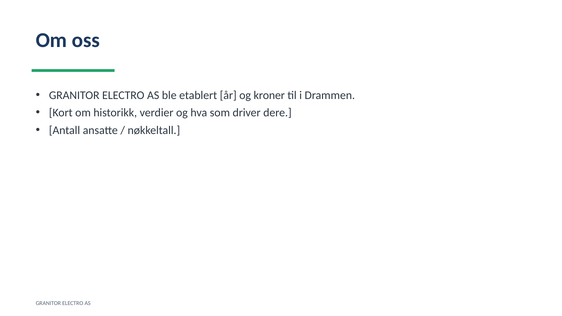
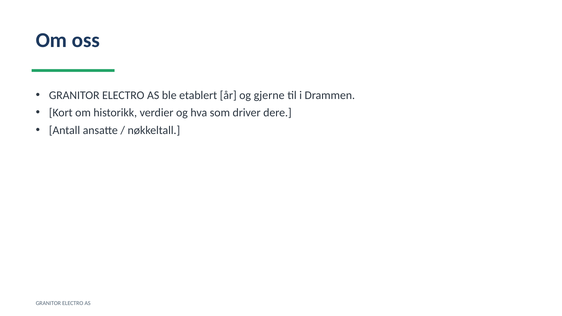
kroner: kroner -> gjerne (269, 95)
